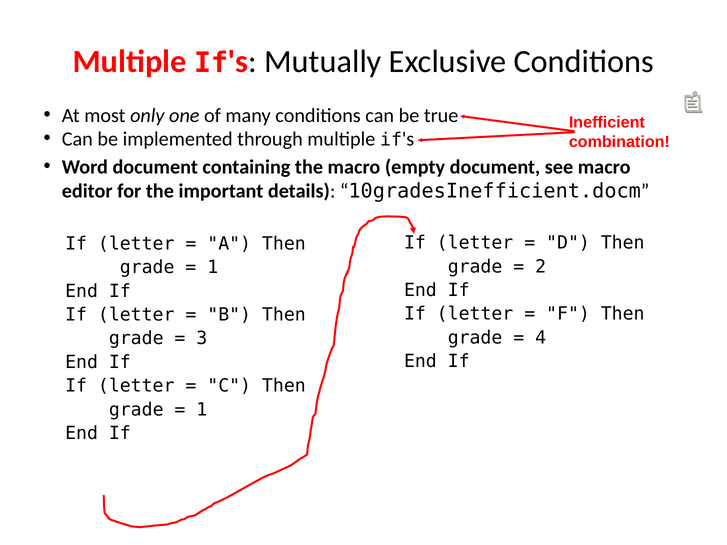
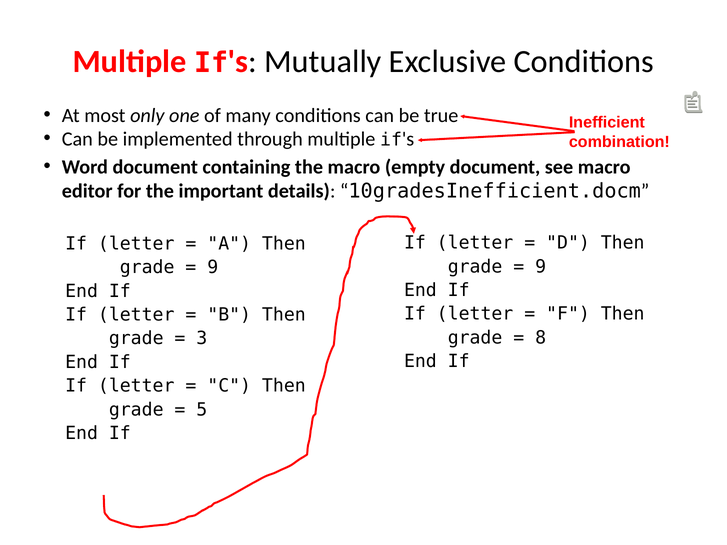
2: 2 -> 9 (541, 267)
1: 1 -> 9 (213, 267)
4: 4 -> 8 (541, 338)
1: 1 -> 5 (202, 410)
